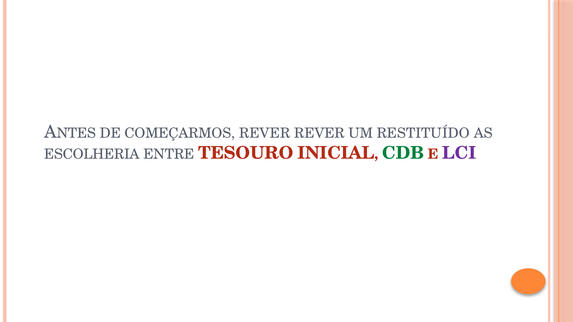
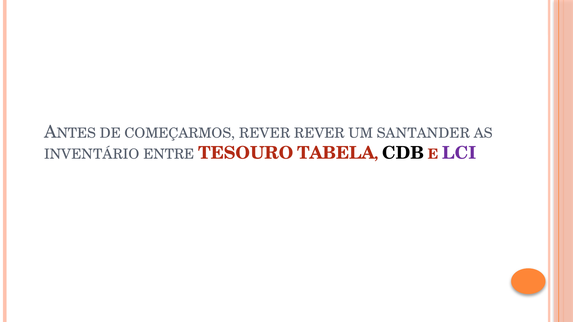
RESTITUÍDO: RESTITUÍDO -> SANTANDER (423, 133)
ESCOLHERIA: ESCOLHERIA -> INVENTÁRIO (92, 154)
INICIAL: INICIAL -> TABELA (336, 153)
CDB colour: green -> black (403, 153)
